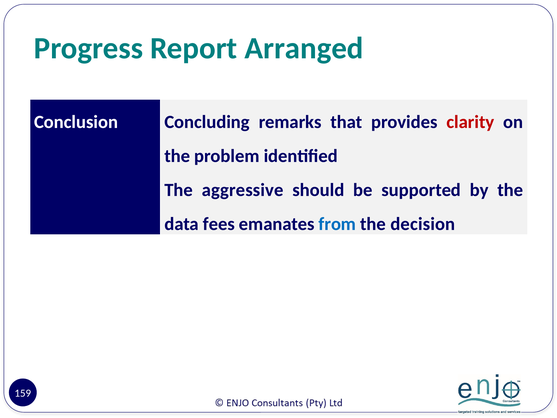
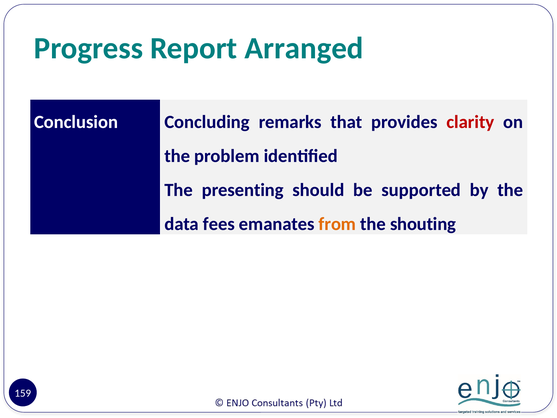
aggressive: aggressive -> presenting (243, 190)
from colour: blue -> orange (337, 224)
decision: decision -> shouting (423, 224)
